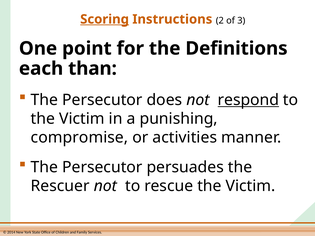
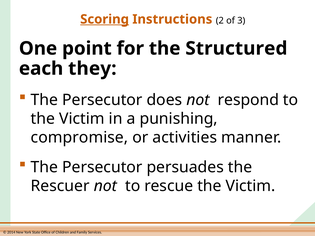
Definitions: Definitions -> Structured (236, 48)
than: than -> they (92, 69)
respond underline: present -> none (248, 100)
